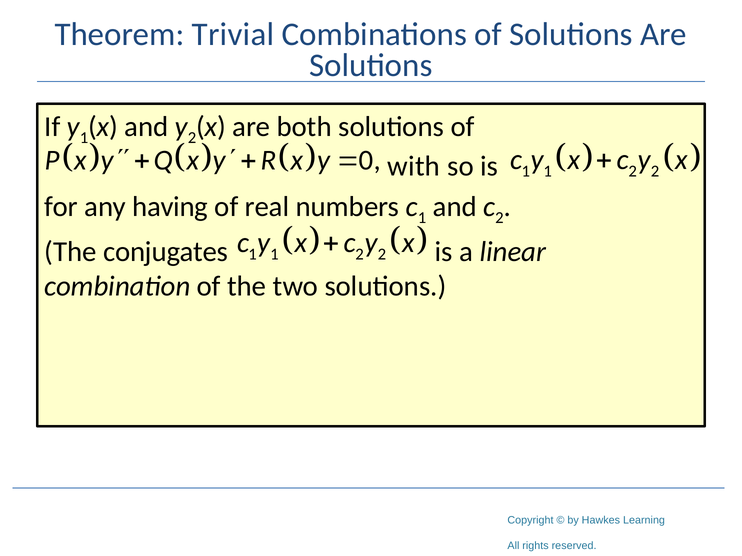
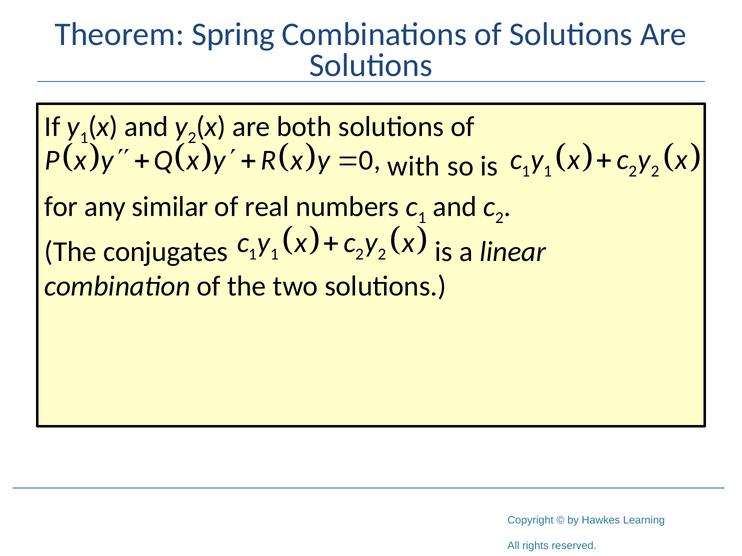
Trivial: Trivial -> Spring (233, 34)
having: having -> similar (170, 207)
